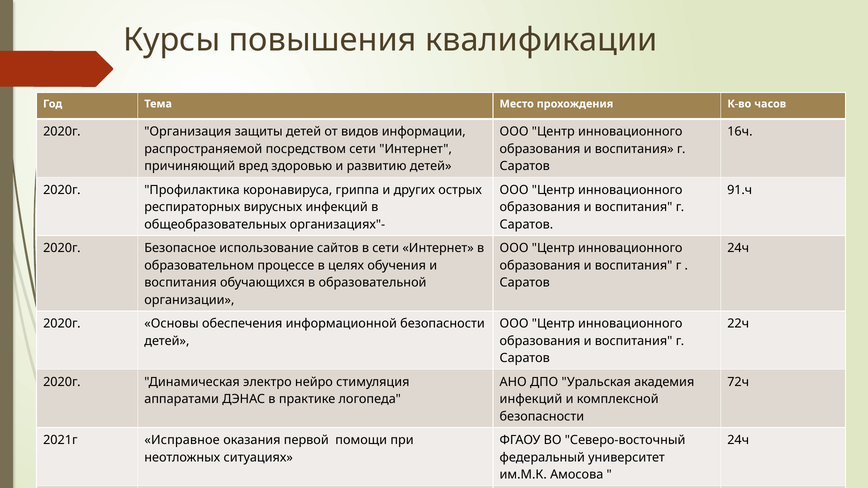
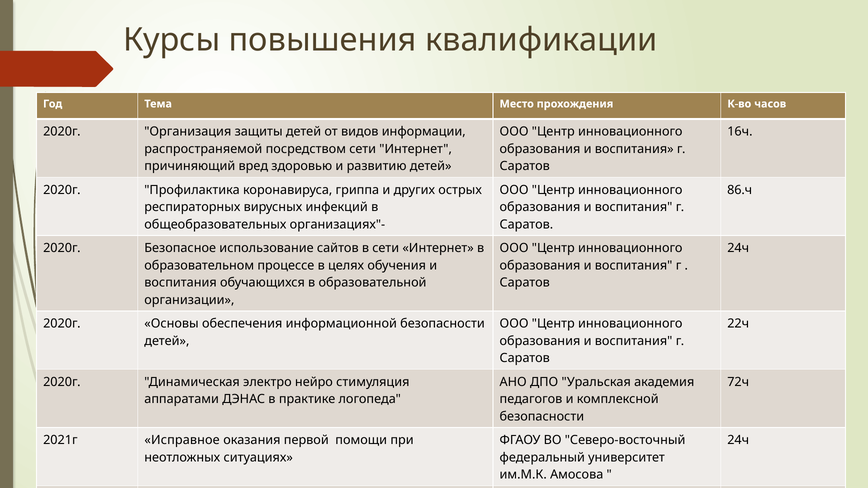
91.ч: 91.ч -> 86.ч (740, 190)
инфекций: инфекций -> педагогов (531, 399)
